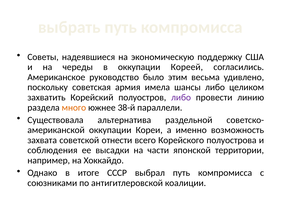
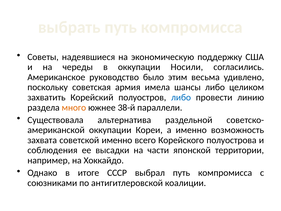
Кореей: Кореей -> Носили (187, 67)
либо colour: purple -> blue (181, 97)
советской отнести: отнести -> именно (117, 140)
